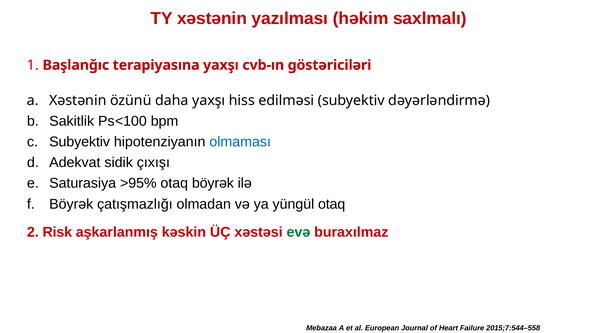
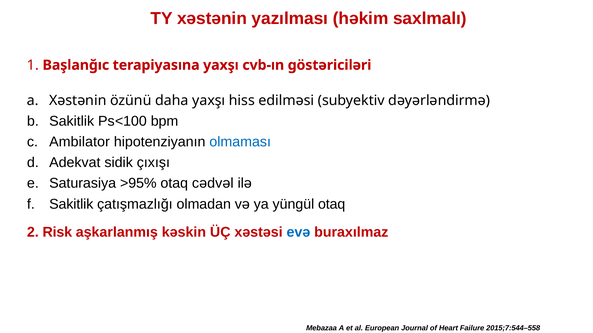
Subyektiv: Subyektiv -> Ambilator (80, 142)
otaq böyrək: böyrək -> cədvəl (213, 184)
Böyrək: Böyrək -> Sakitlik (71, 204)
evə colour: green -> blue (298, 233)
